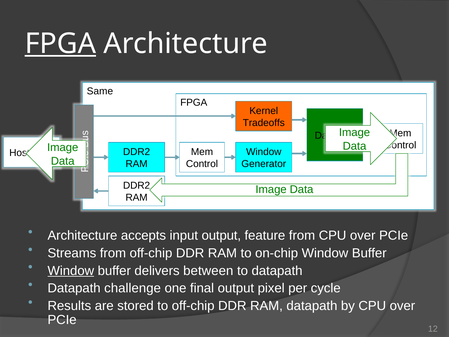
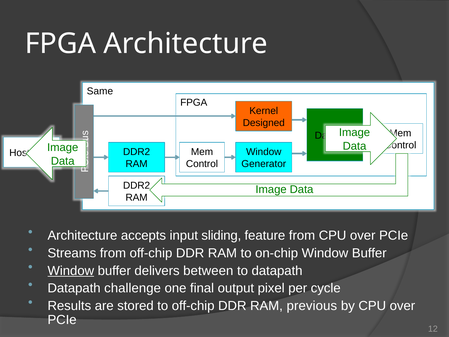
FPGA underline: present -> none (60, 44)
Tradeoffs: Tradeoffs -> Designed (264, 123)
input output: output -> sliding (221, 235)
RAM datapath: datapath -> previous (312, 305)
